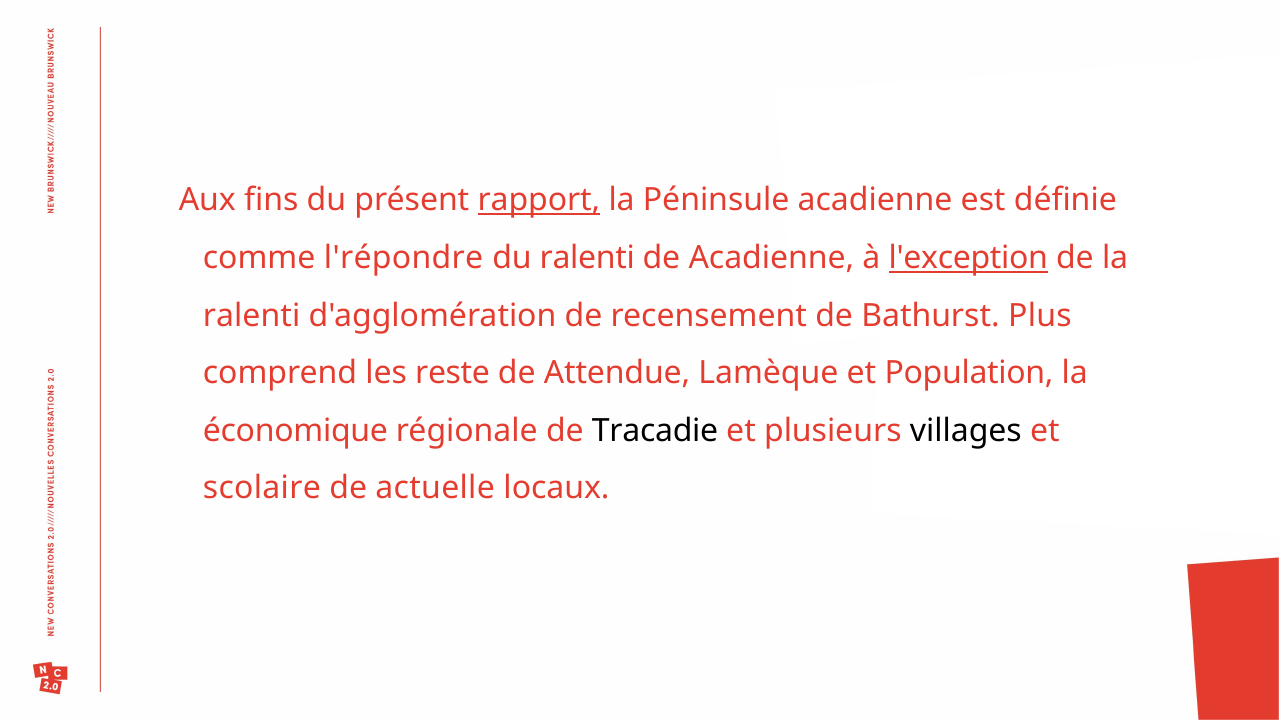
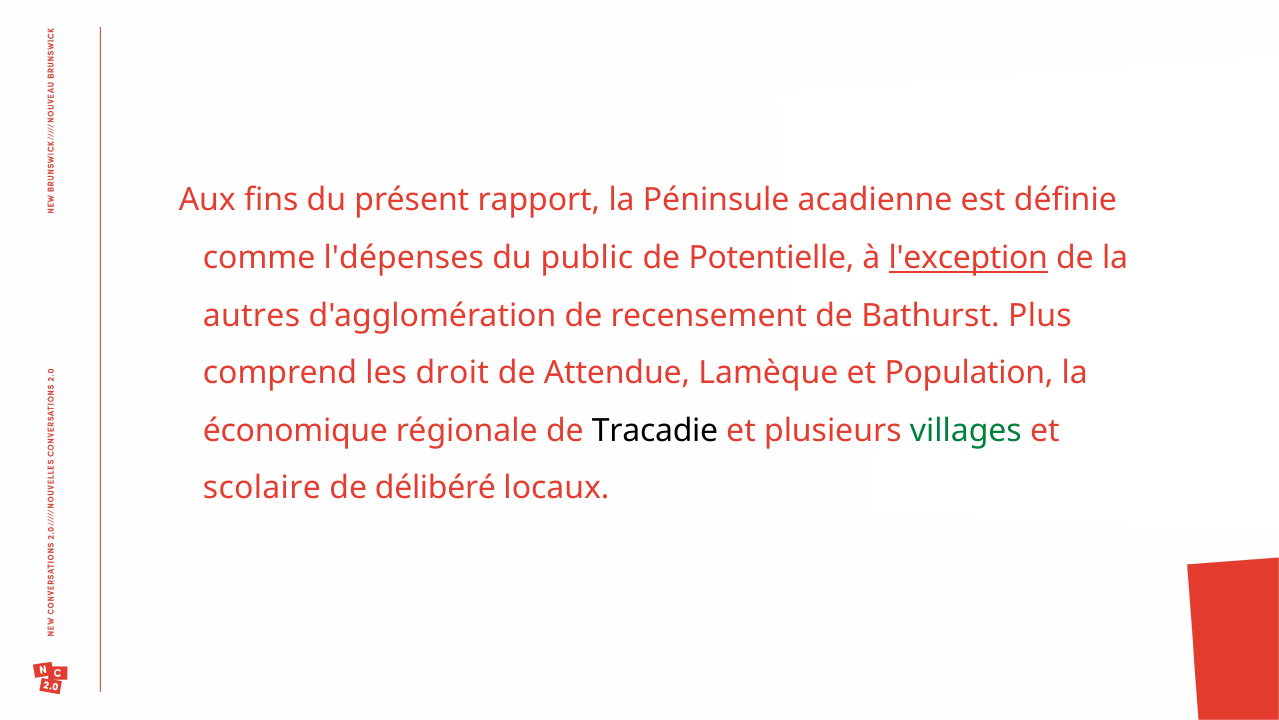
rapport underline: present -> none (539, 200)
l'répondre: l'répondre -> l'dépenses (404, 258)
du ralenti: ralenti -> public (587, 258)
de Acadienne: Acadienne -> Potentielle (771, 258)
ralenti: ralenti -> autres (251, 315)
reste: reste -> droit (452, 373)
villages colour: black -> green (966, 430)
actuelle: actuelle -> délibéré (435, 488)
